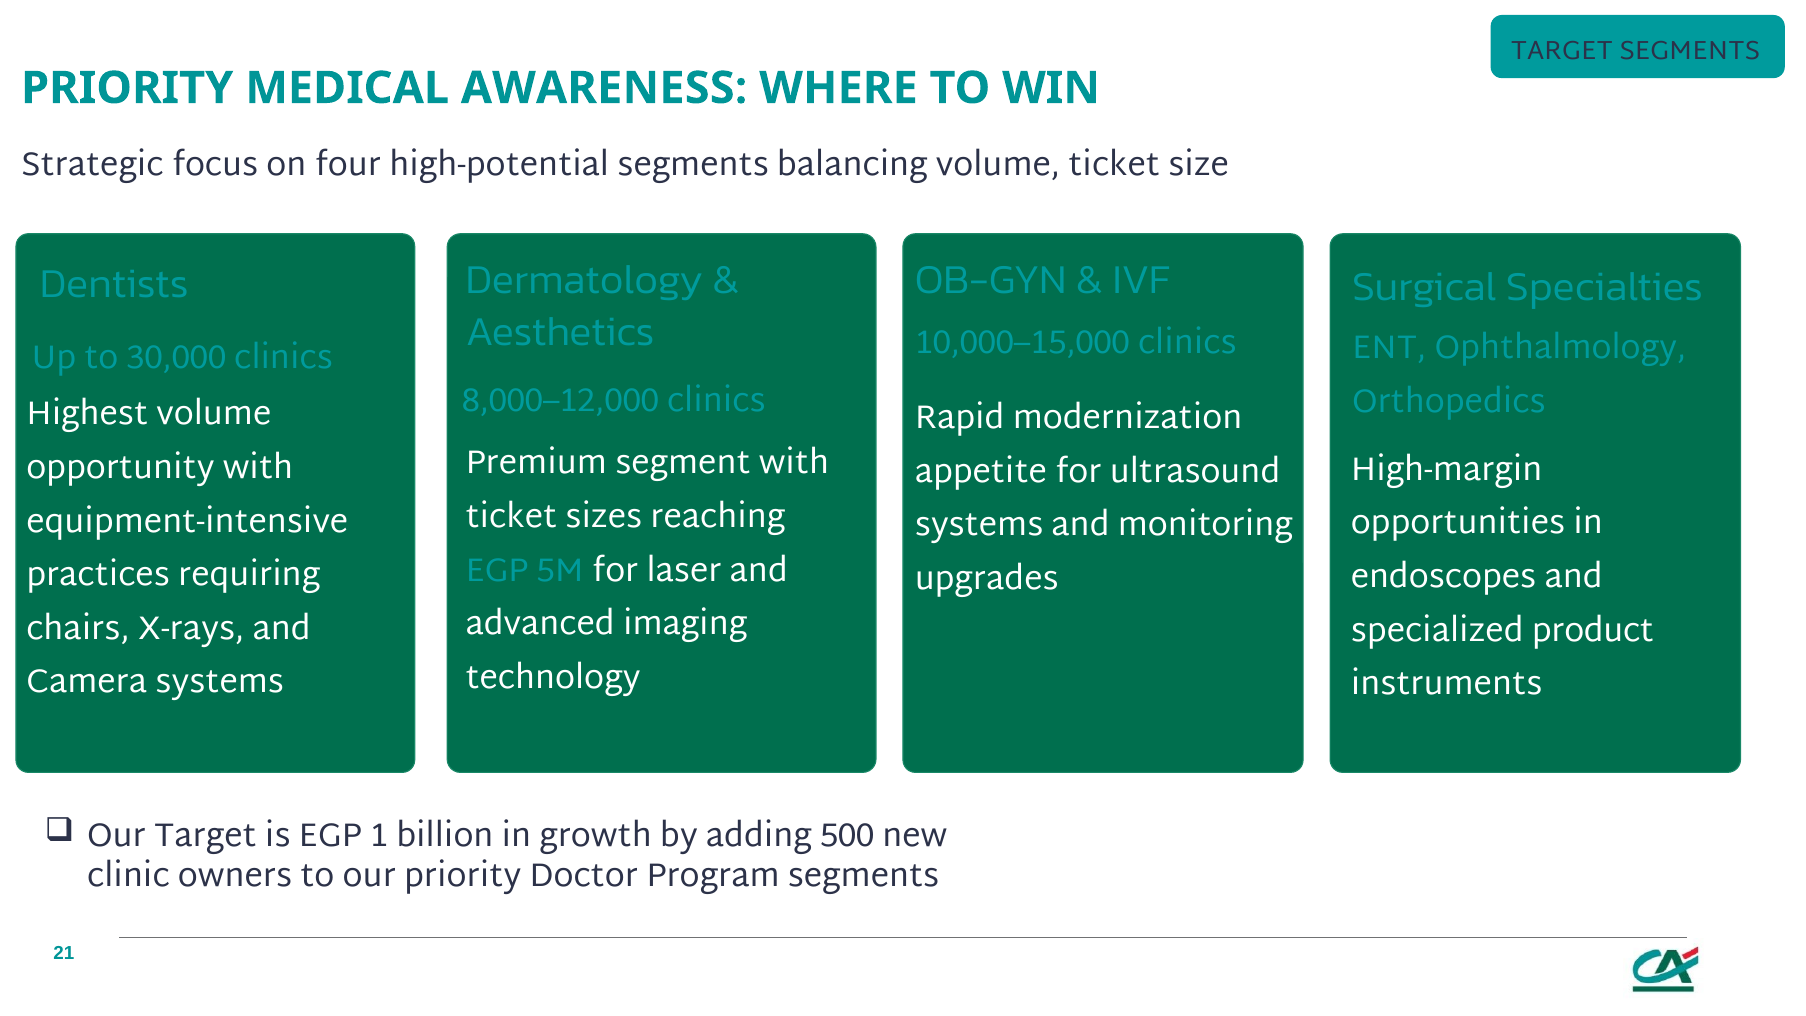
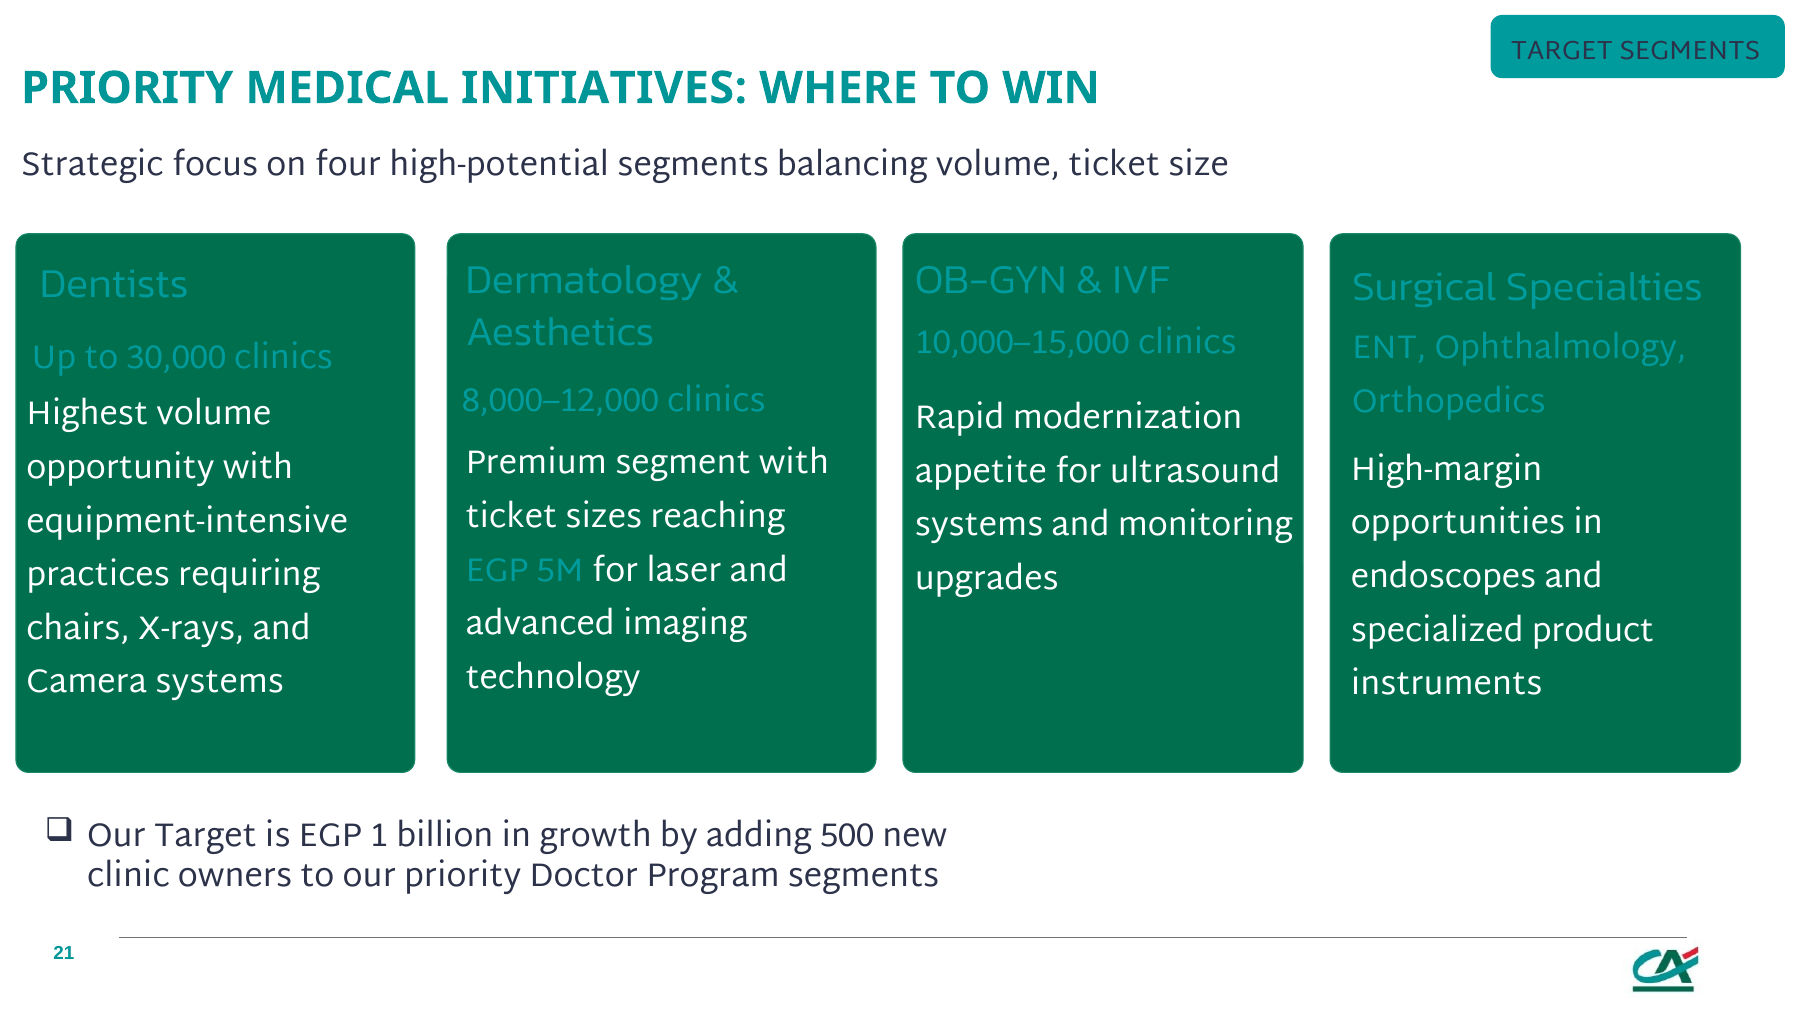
AWARENESS: AWARENESS -> INITIATIVES (604, 88)
